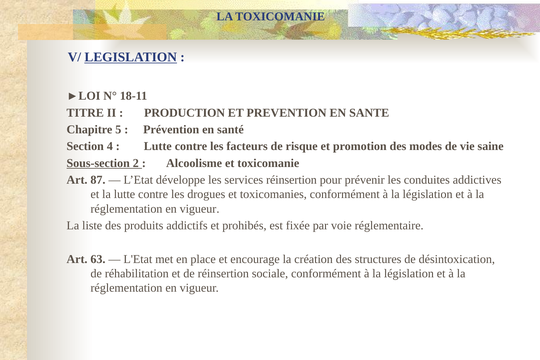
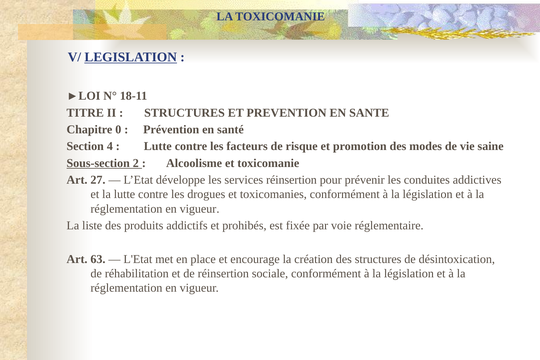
PRODUCTION: PRODUCTION -> STRUCTURES (185, 113)
5: 5 -> 0 (118, 130)
87: 87 -> 27 (98, 180)
